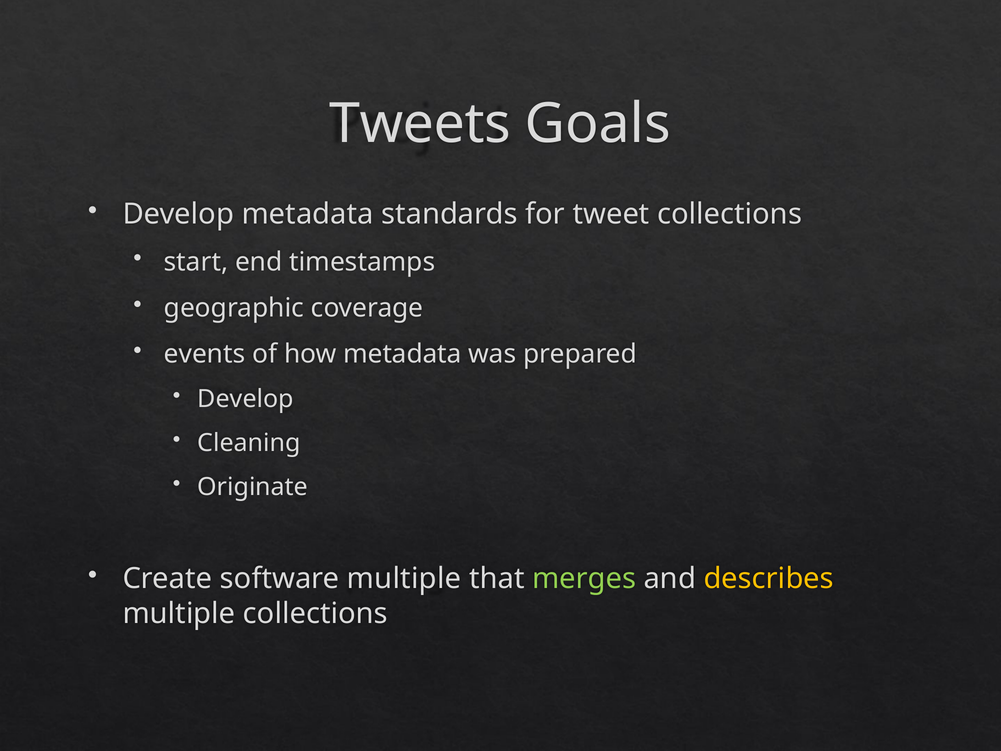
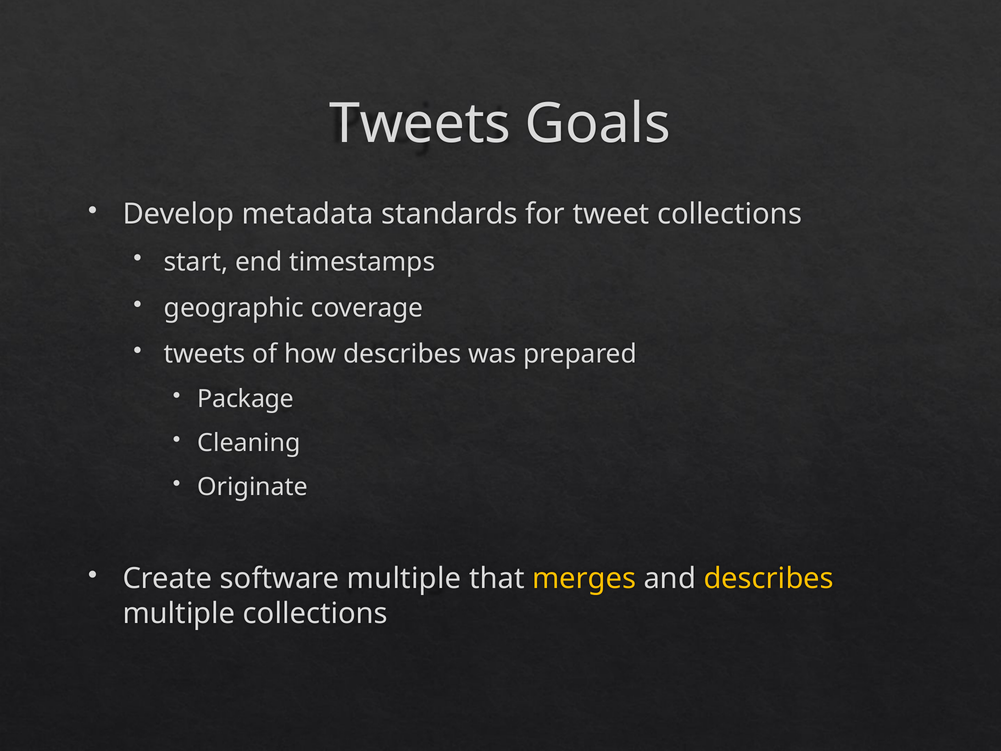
events: events -> tweets (205, 354)
how metadata: metadata -> describes (402, 354)
Develop: Develop -> Package (246, 399)
merges colour: light green -> yellow (584, 578)
